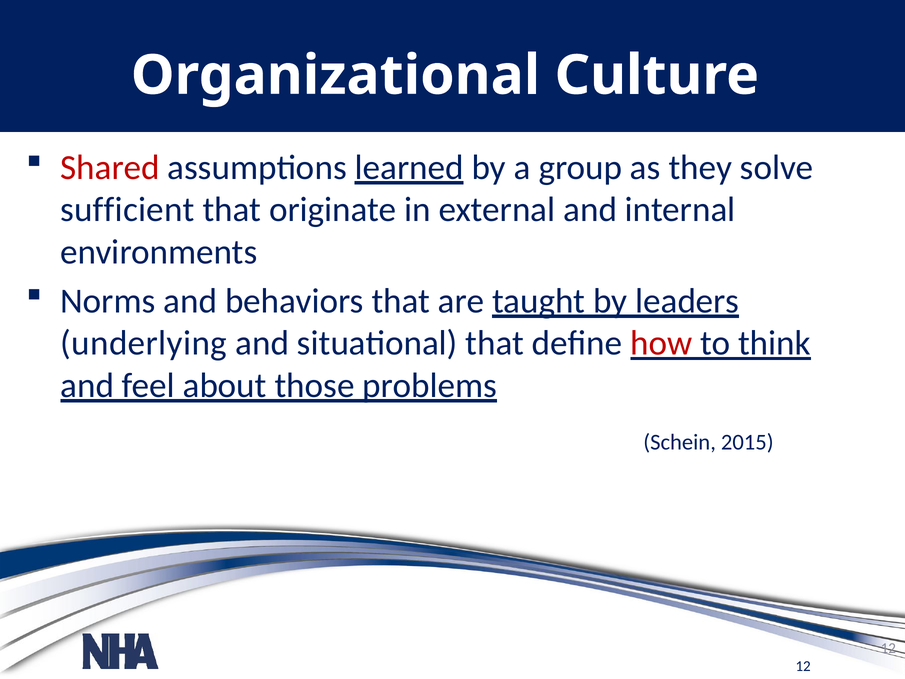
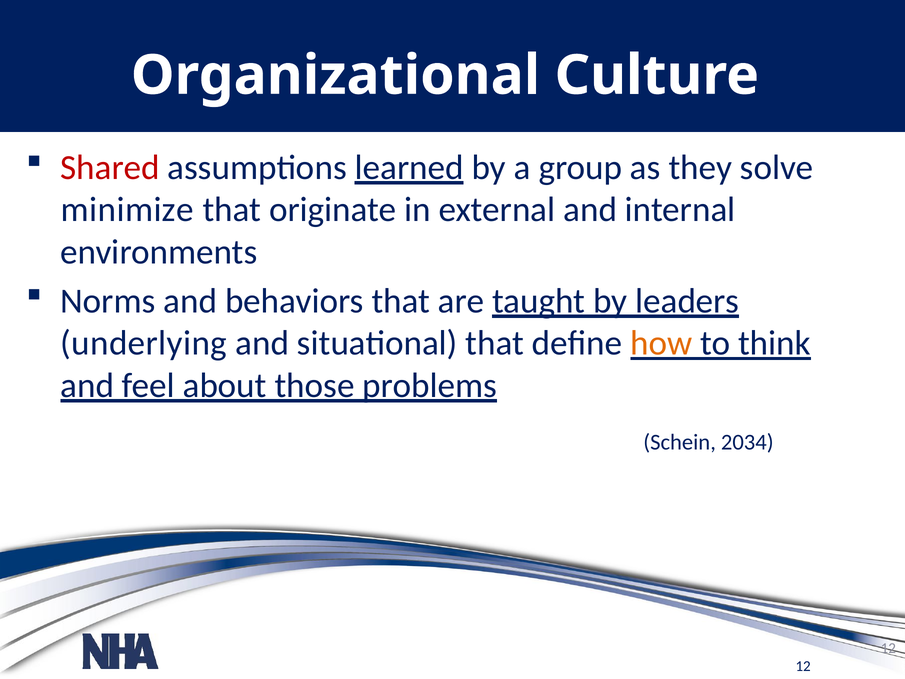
sufficient: sufficient -> minimize (127, 210)
how colour: red -> orange (661, 343)
2015: 2015 -> 2034 (747, 442)
